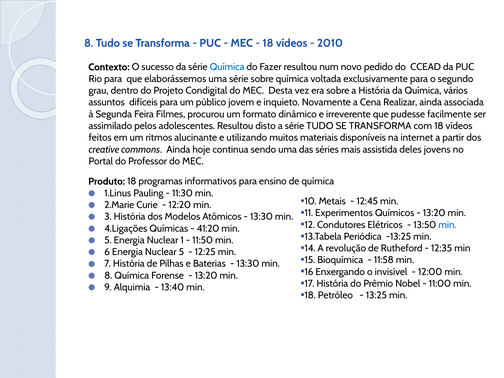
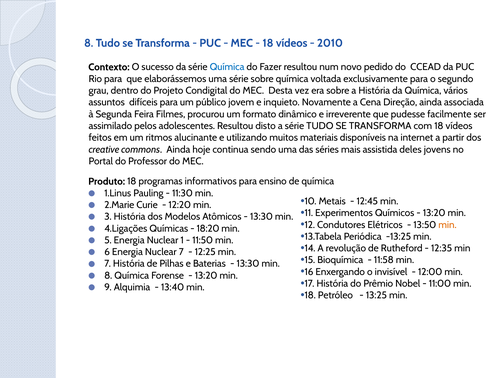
Realizar: Realizar -> Direção (400, 102)
min colour: blue -> orange (447, 225)
41:20: 41:20 -> 18:20 (208, 228)
Nuclear 5: 5 -> 7 (181, 252)
